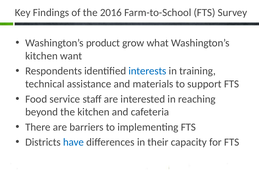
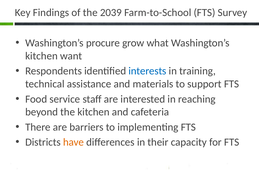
2016: 2016 -> 2039 (111, 13)
product: product -> procure (103, 43)
have colour: blue -> orange (74, 142)
